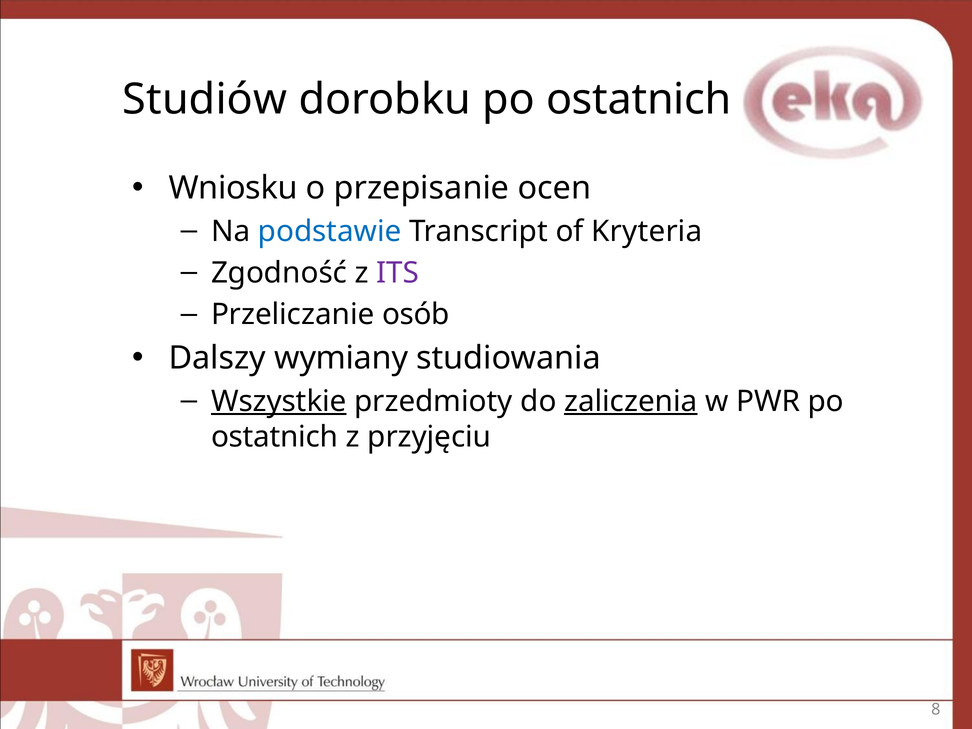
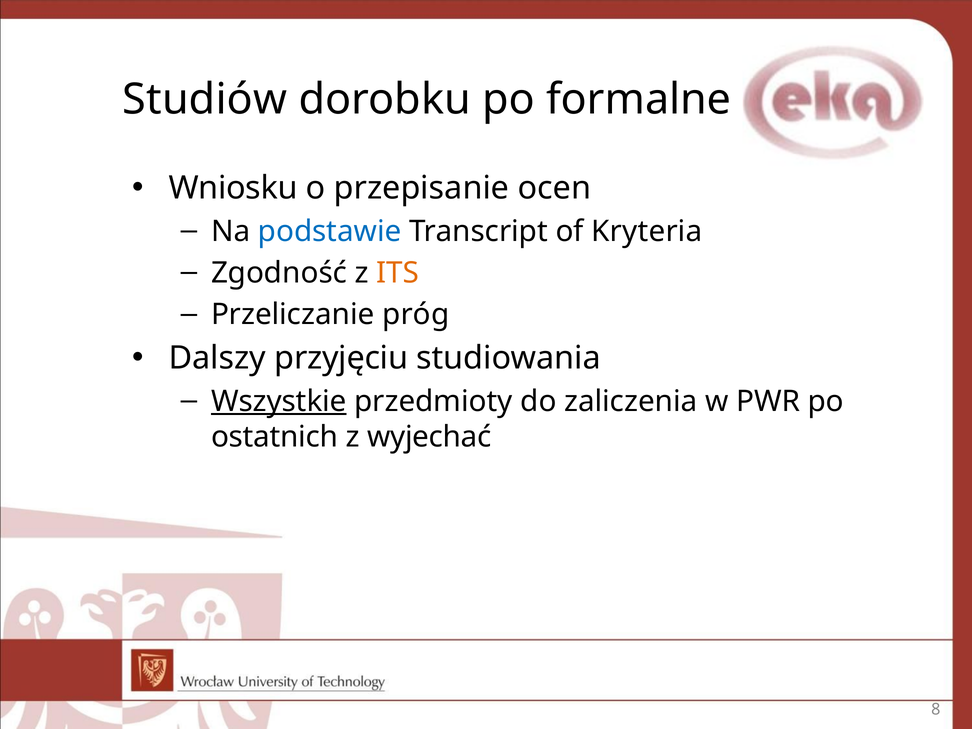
dorobku po ostatnich: ostatnich -> formalne (639, 100)
ITS colour: purple -> orange (398, 273)
osób: osób -> próg (416, 314)
wymiany: wymiany -> przyjęciu (341, 358)
zaliczenia underline: present -> none (631, 401)
przyjęciu: przyjęciu -> wyjechać (429, 437)
